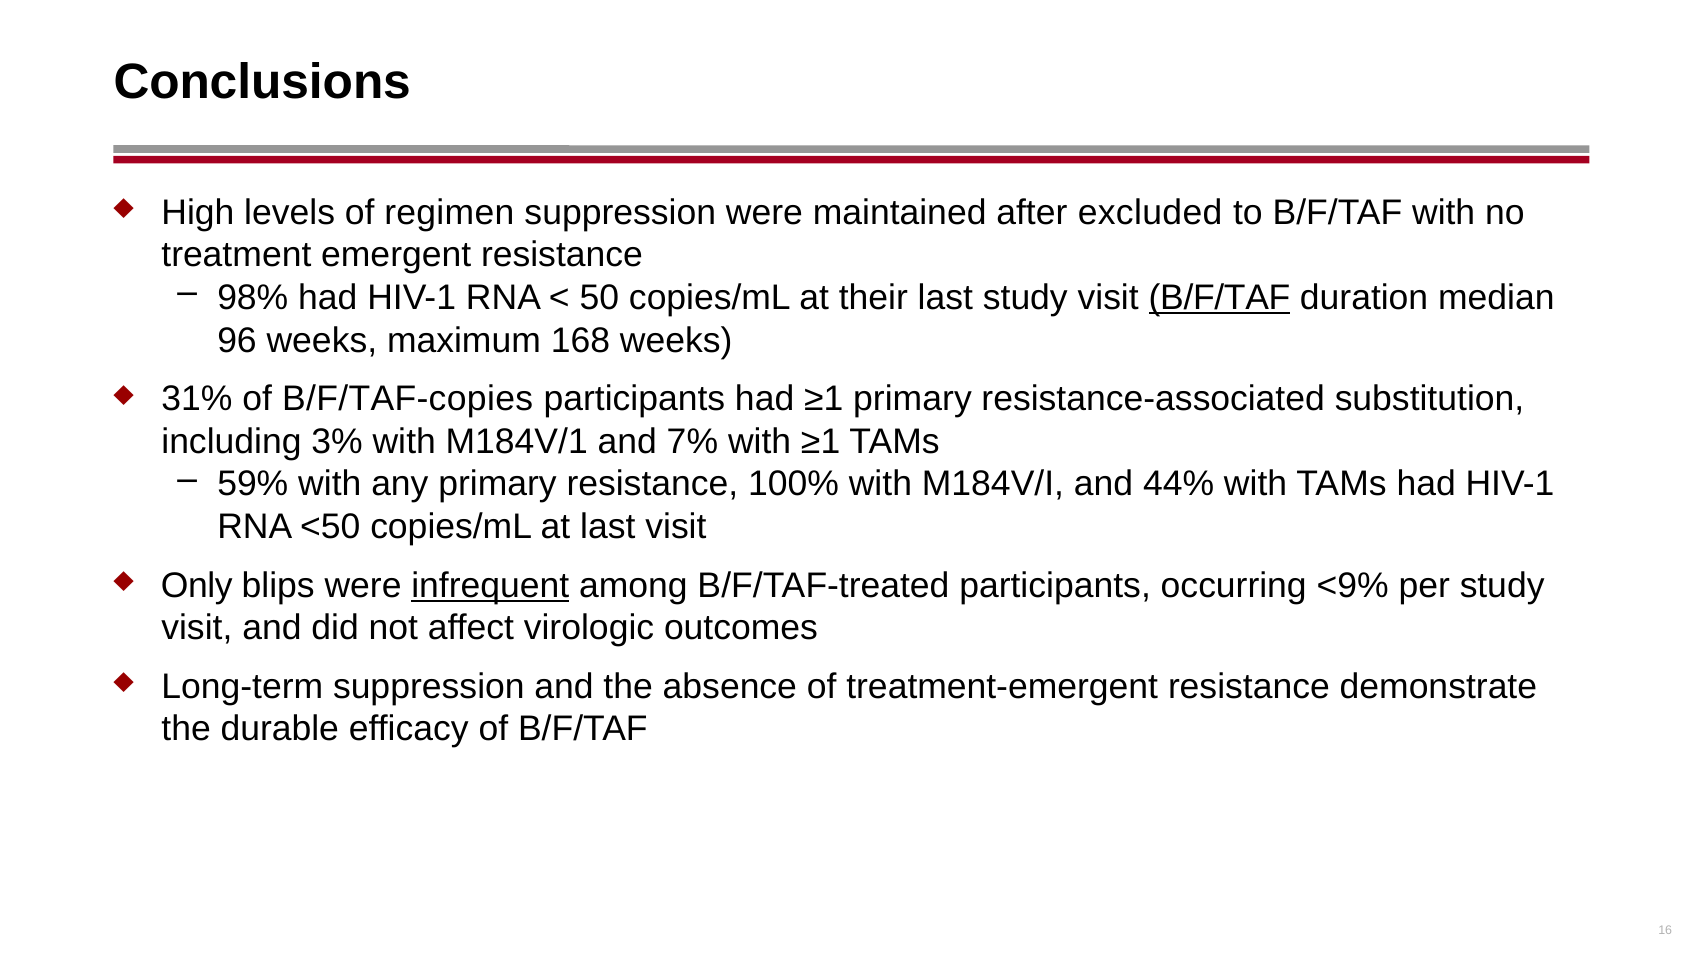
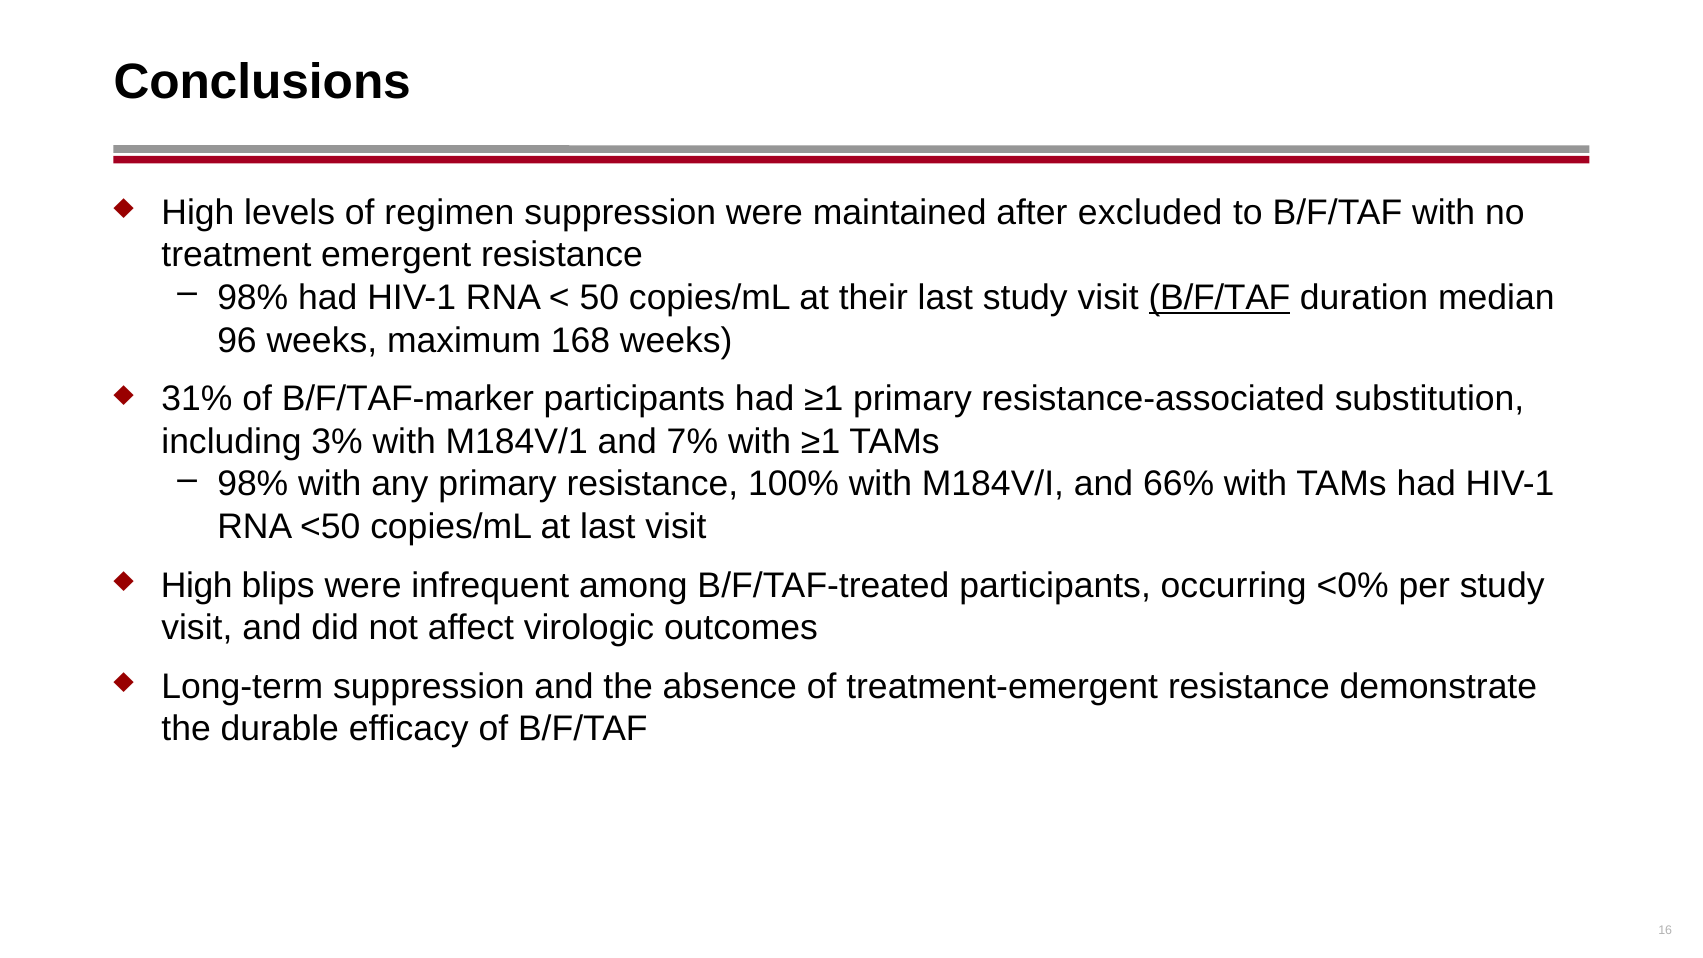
B/F/TAF-copies: B/F/TAF-copies -> B/F/TAF-marker (408, 399)
59%: 59% -> 98% (253, 484)
44%: 44% -> 66% (1179, 484)
Only: Only -> High (197, 585)
infrequent underline: present -> none (490, 585)
<9%: <9% -> <0% (1353, 585)
